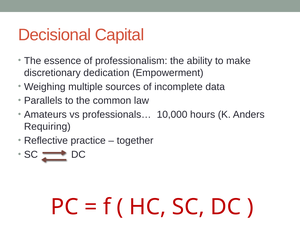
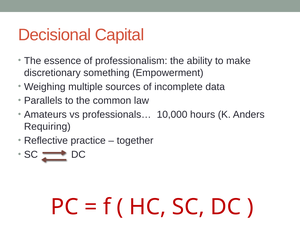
dedication: dedication -> something (107, 73)
